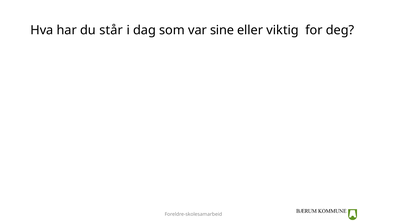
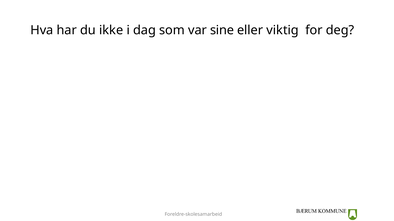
står: står -> ikke (111, 30)
